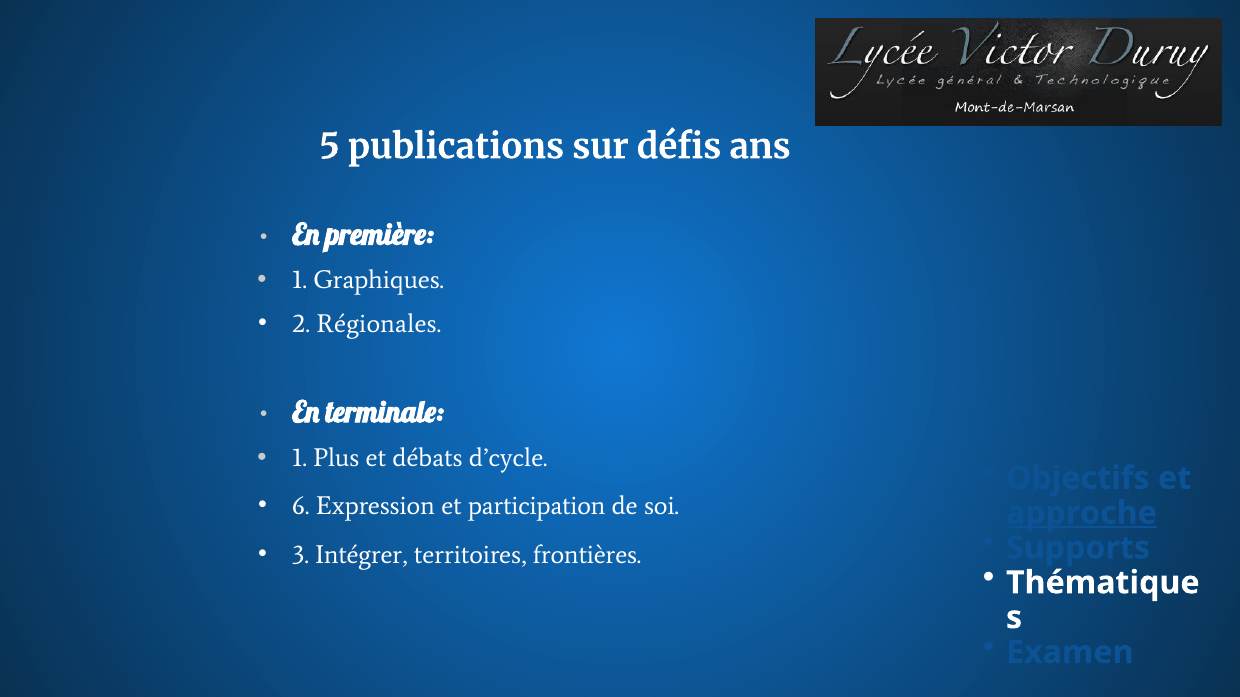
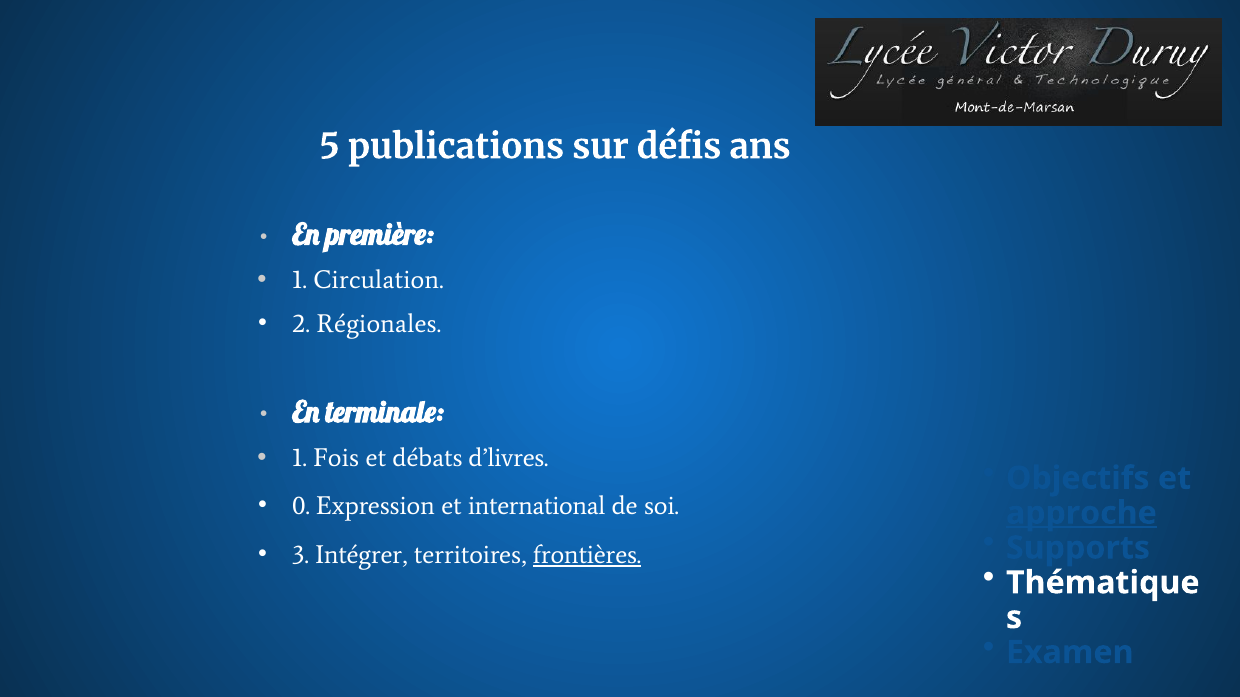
Graphiques: Graphiques -> Circulation (378, 280)
Plus: Plus -> Fois (336, 458)
d’cycle: d’cycle -> d’livres (508, 458)
6: 6 -> 0 (301, 507)
participation: participation -> international (537, 507)
frontières underline: none -> present (587, 555)
